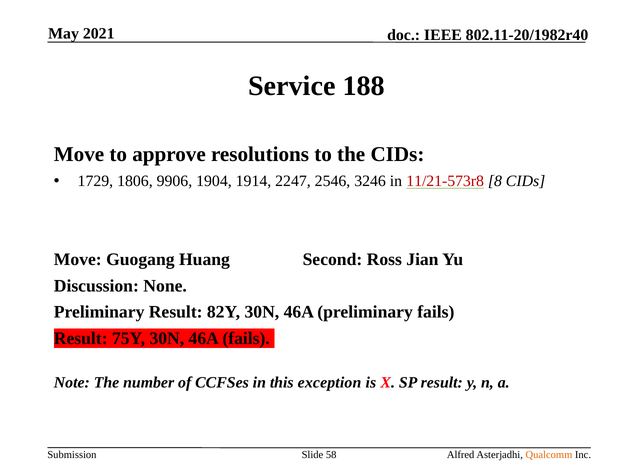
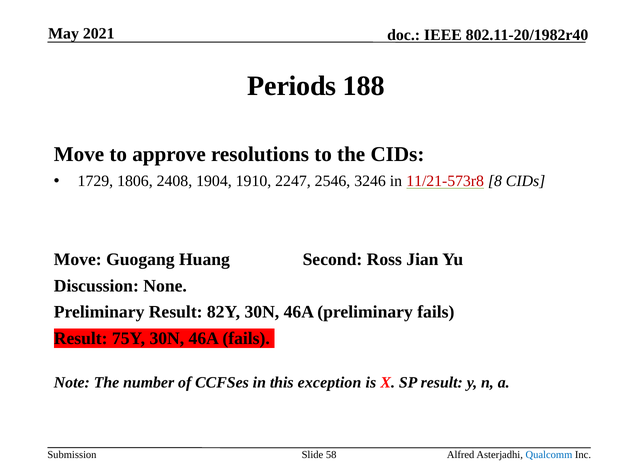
Service: Service -> Periods (292, 86)
9906: 9906 -> 2408 (174, 182)
1914: 1914 -> 1910 (253, 182)
Qualcomm colour: orange -> blue (549, 455)
